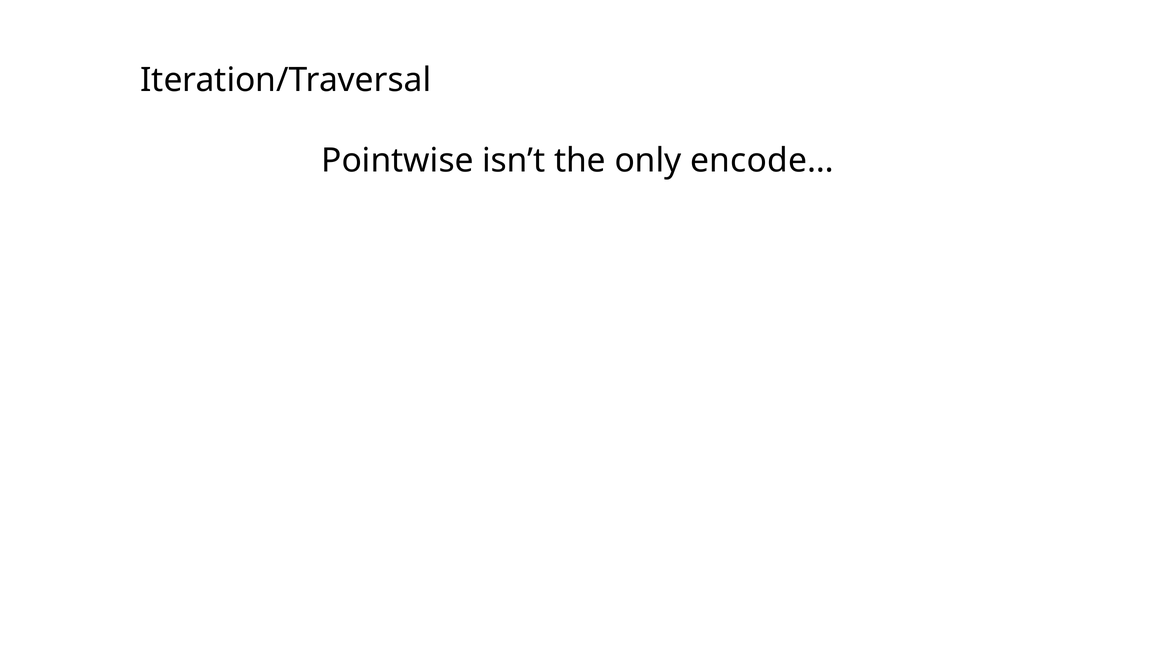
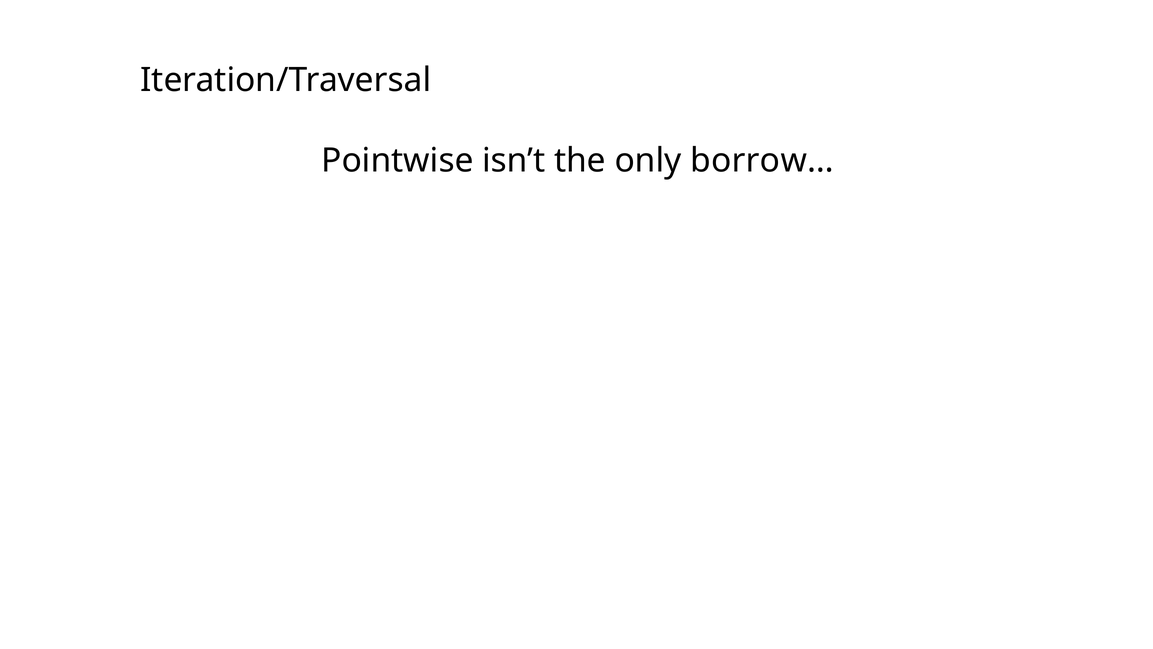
encode…: encode… -> borrow… (762, 161)
